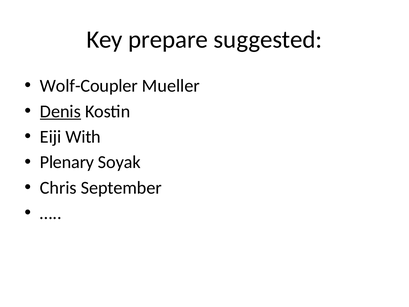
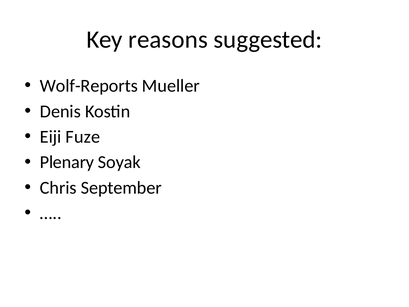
prepare: prepare -> reasons (168, 40)
Wolf-Coupler: Wolf-Coupler -> Wolf-Reports (89, 86)
Denis underline: present -> none (60, 111)
With: With -> Fuze (83, 137)
